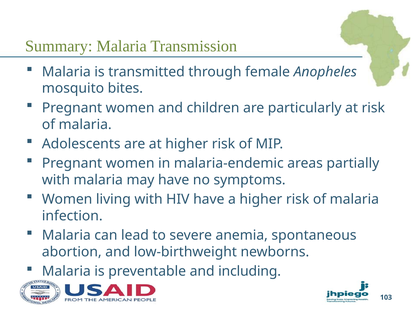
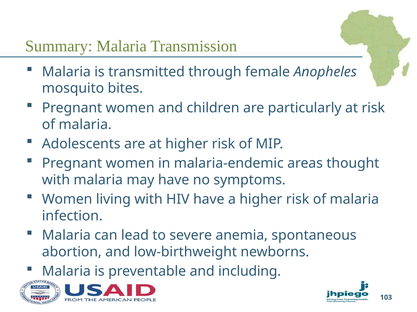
partially: partially -> thought (353, 164)
